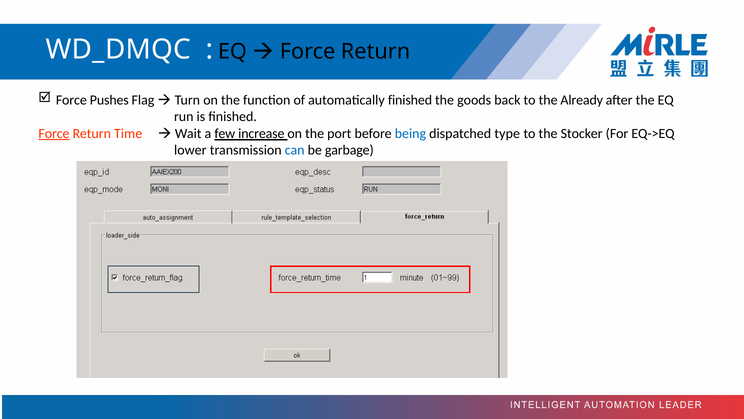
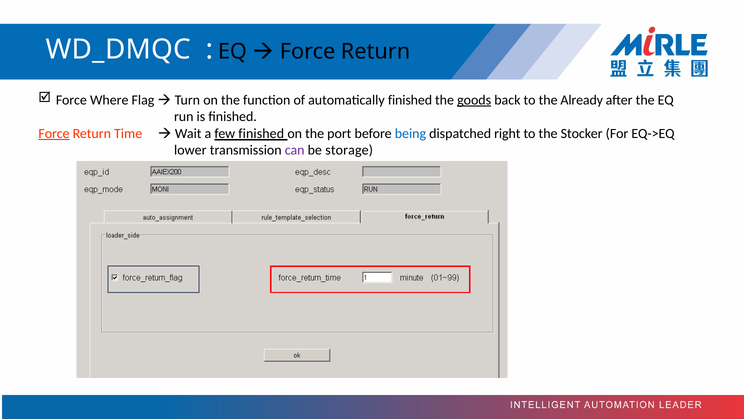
Pushes: Pushes -> Where (109, 100)
goods underline: none -> present (474, 100)
few increase: increase -> finished (261, 133)
type: type -> right (507, 133)
can colour: blue -> purple (295, 150)
garbage: garbage -> storage (349, 150)
